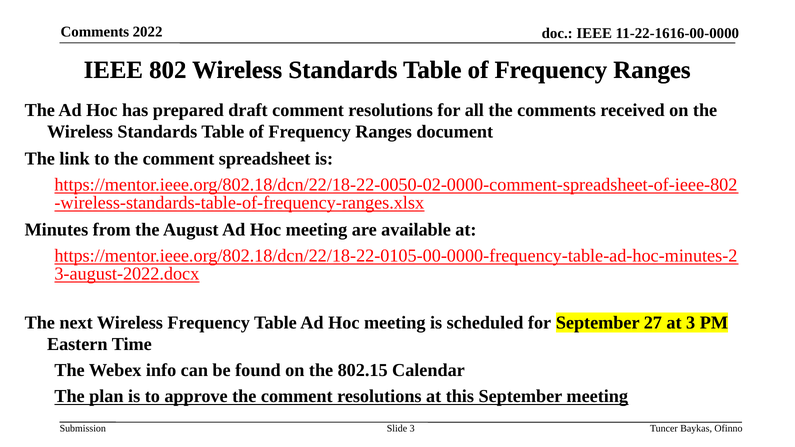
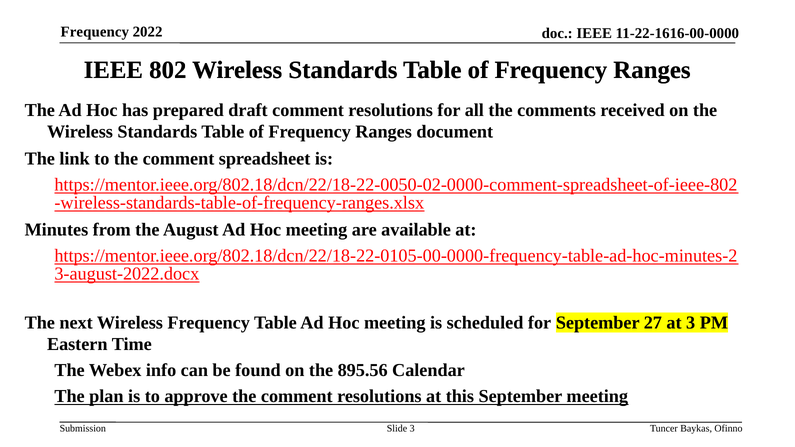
Comments: Comments -> Frequency (95, 32)
802.15: 802.15 -> 895.56 (363, 371)
